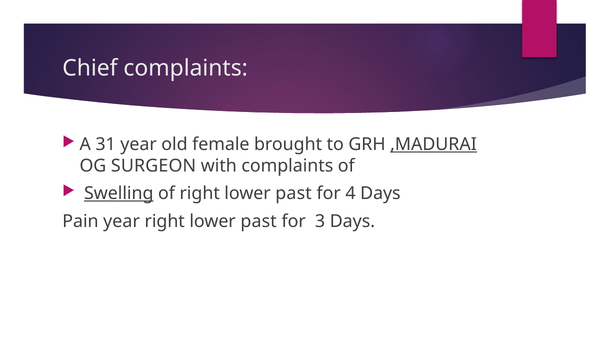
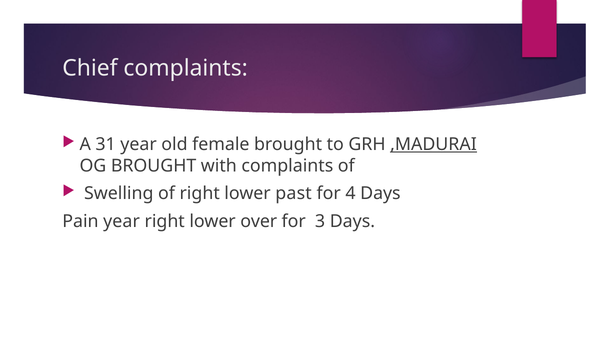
OG SURGEON: SURGEON -> BROUGHT (154, 166)
Swelling underline: present -> none (119, 194)
past: past -> over (259, 221)
